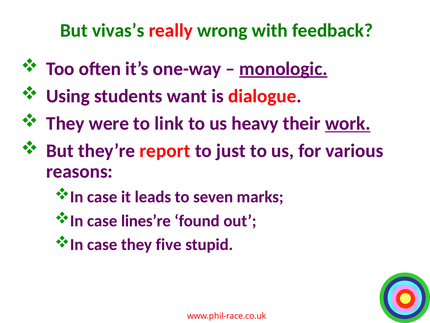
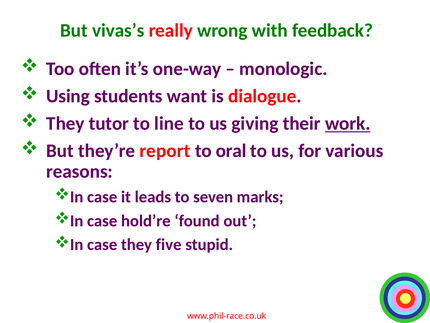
monologic underline: present -> none (283, 69)
were: were -> tutor (109, 123)
link: link -> line (169, 123)
heavy: heavy -> giving (255, 123)
just: just -> oral (231, 151)
lines’re: lines’re -> hold’re (146, 220)
